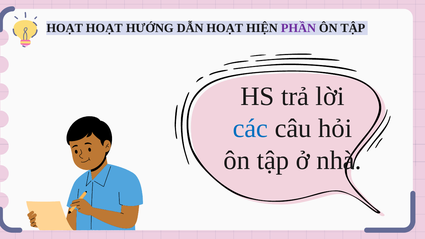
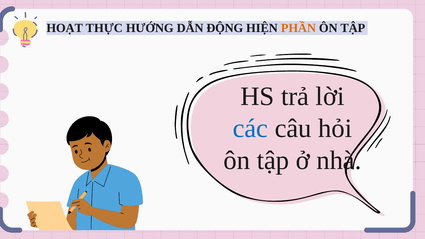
HOẠT HOẠT: HOẠT -> THỰC (104, 28)
DẪN HOẠT: HOẠT -> ĐỘNG (225, 28)
PHẦN colour: purple -> orange (298, 28)
